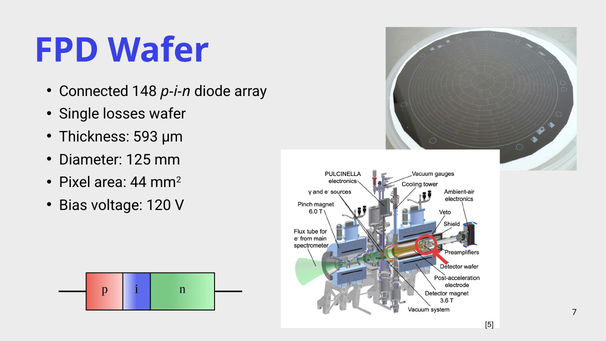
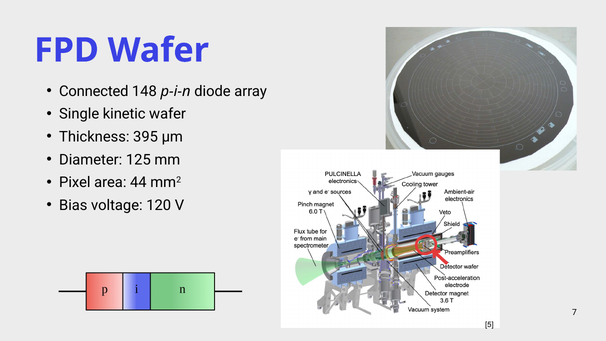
losses: losses -> kinetic (124, 114)
593: 593 -> 395 (146, 137)
